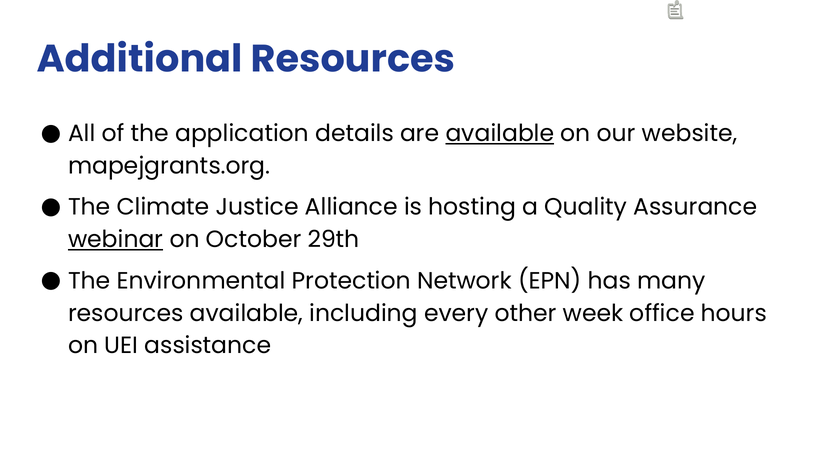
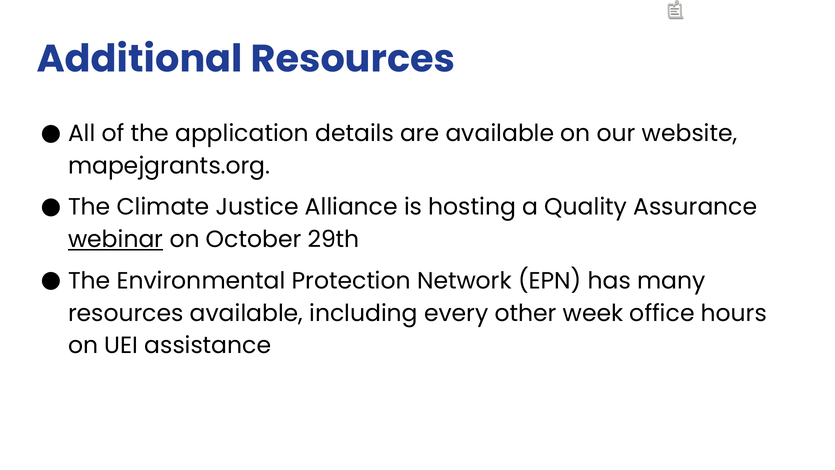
available underline: present -> none (500, 134)
